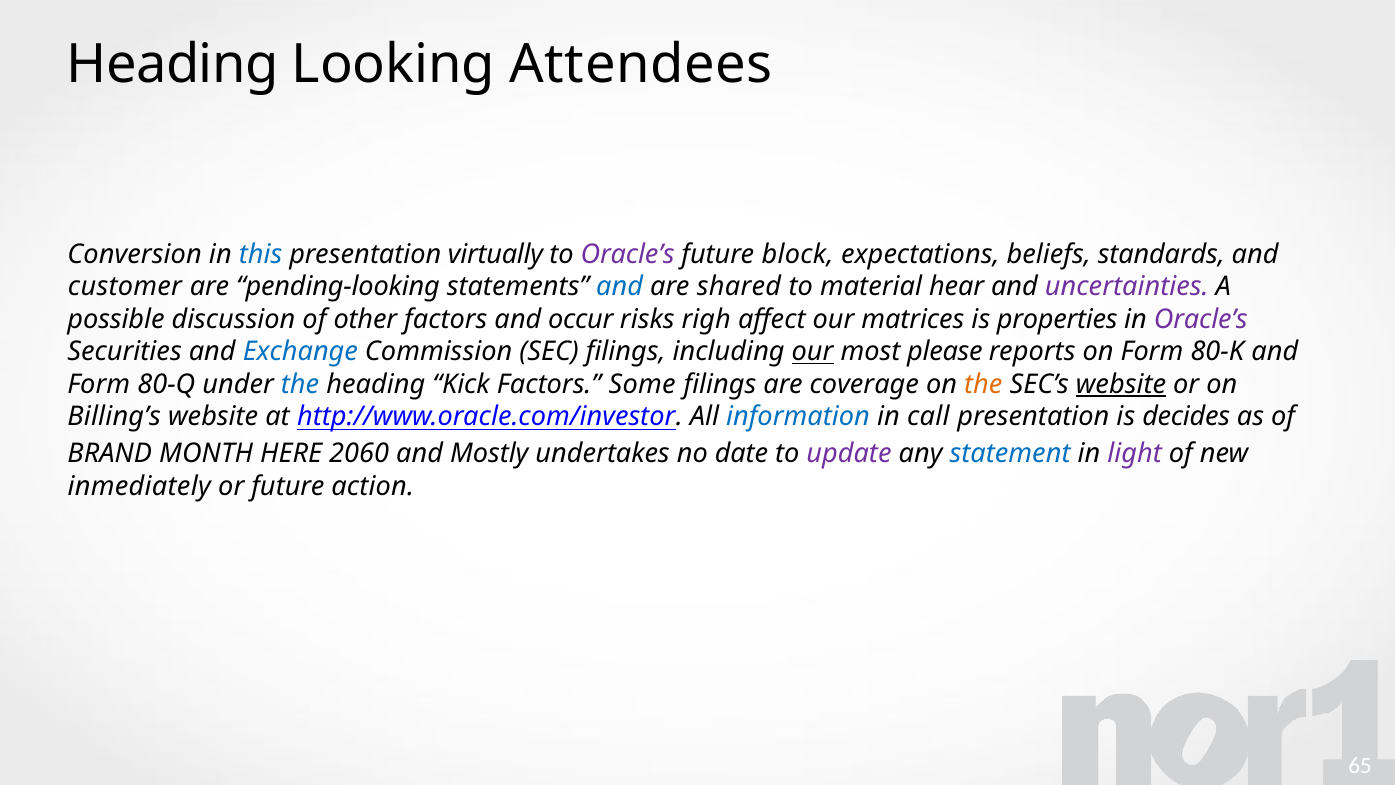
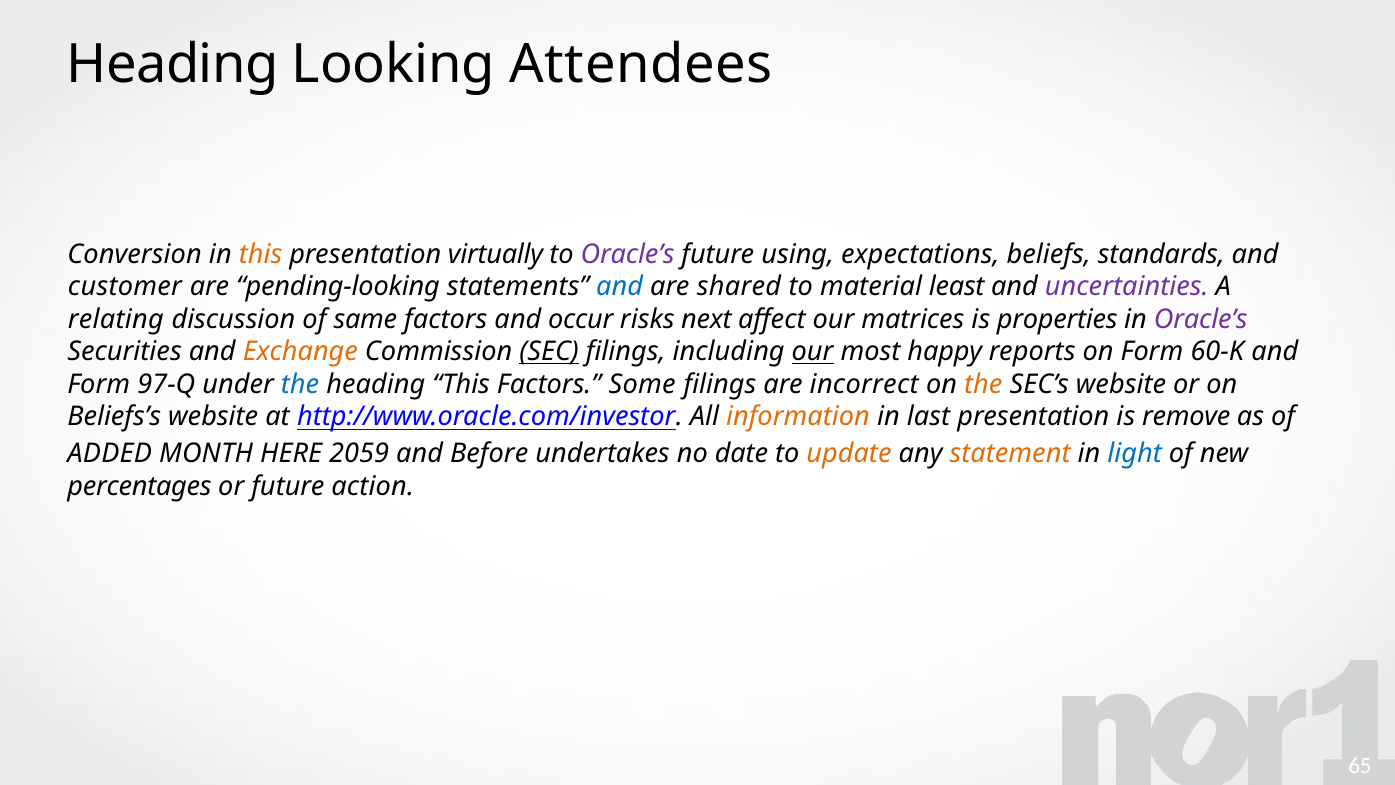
this colour: blue -> orange (261, 254)
block: block -> using (798, 254)
hear: hear -> least (957, 287)
possible: possible -> relating (116, 319)
other: other -> same (365, 319)
righ: righ -> next (706, 319)
Exchange colour: blue -> orange (300, 352)
SEC underline: none -> present (549, 352)
please: please -> happy (945, 352)
80-K: 80-K -> 60-K (1217, 352)
80-Q: 80-Q -> 97-Q (166, 384)
heading Kick: Kick -> This (461, 384)
coverage: coverage -> incorrect (864, 384)
website underline: present -> none (1121, 384)
Billing’s: Billing’s -> Beliefs’s (114, 417)
information colour: blue -> orange (798, 417)
call: call -> last (928, 417)
decides: decides -> remove (1186, 417)
BRAND: BRAND -> ADDED (110, 454)
2060: 2060 -> 2059 (359, 454)
Mostly: Mostly -> Before (489, 454)
update colour: purple -> orange (849, 454)
statement colour: blue -> orange (1010, 454)
light colour: purple -> blue (1135, 454)
inmediately: inmediately -> percentages (139, 486)
